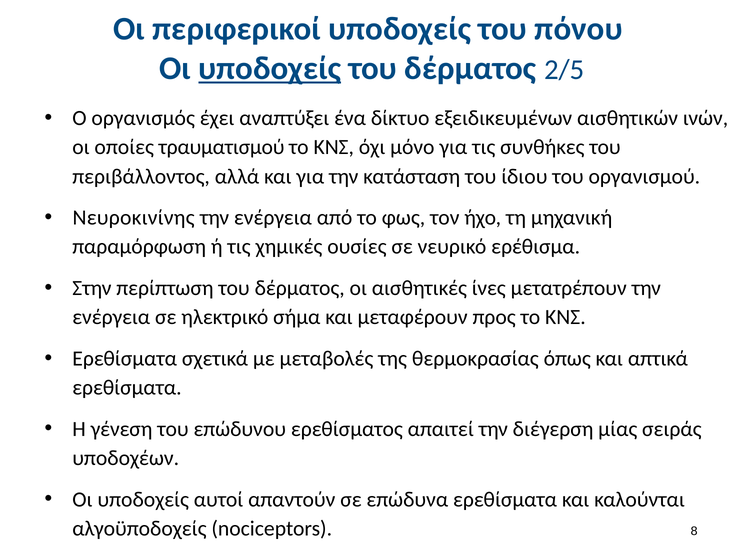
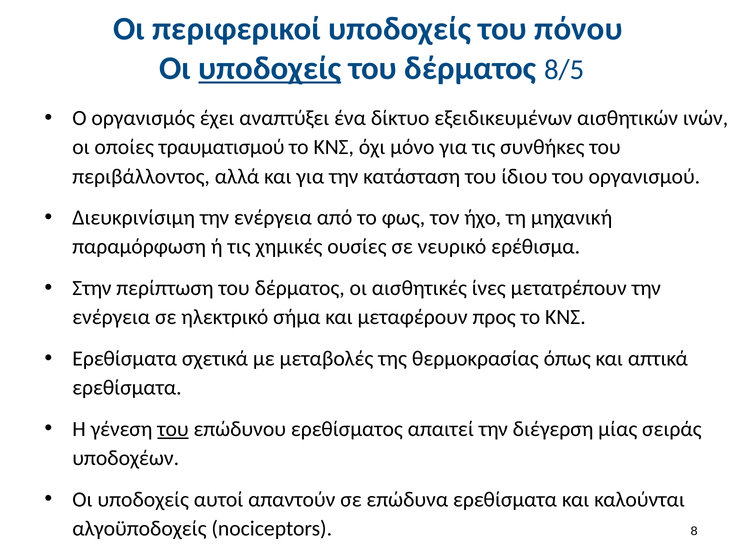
2/5: 2/5 -> 8/5 (564, 70)
Νευροκινίνης: Νευροκινίνης -> Διευκρινίσιμη (134, 218)
του underline: none -> present (173, 429)
